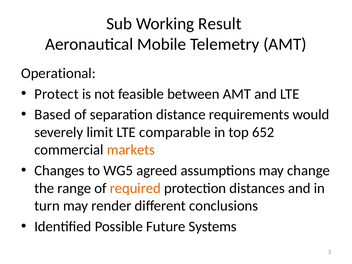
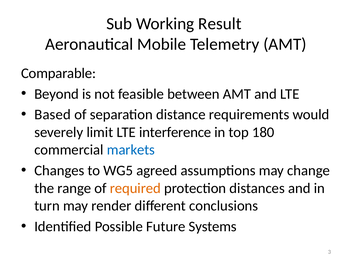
Operational: Operational -> Comparable (58, 73)
Protect: Protect -> Beyond (57, 94)
comparable: comparable -> interference (175, 132)
652: 652 -> 180 (263, 132)
markets colour: orange -> blue (131, 150)
